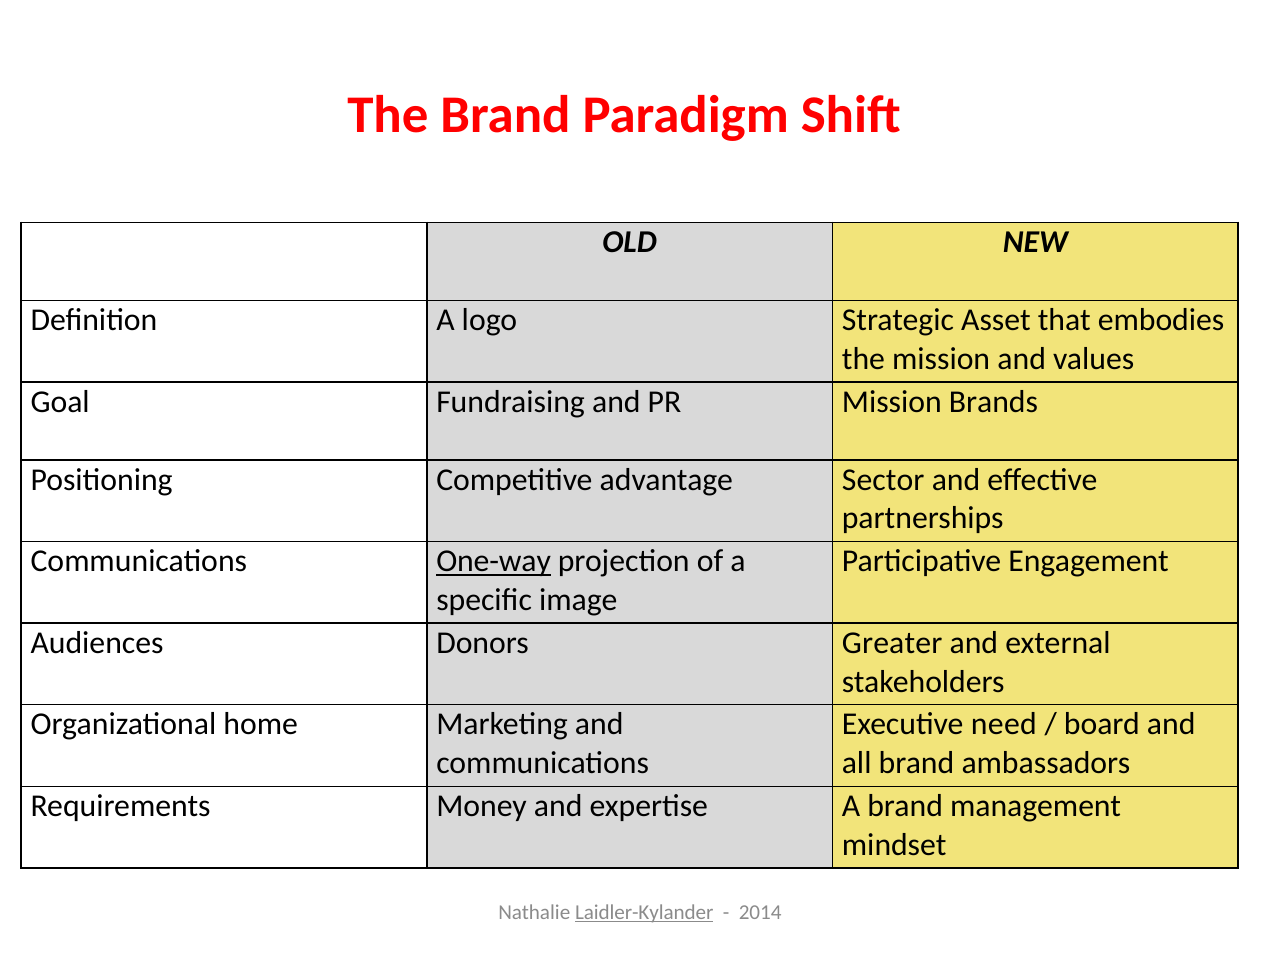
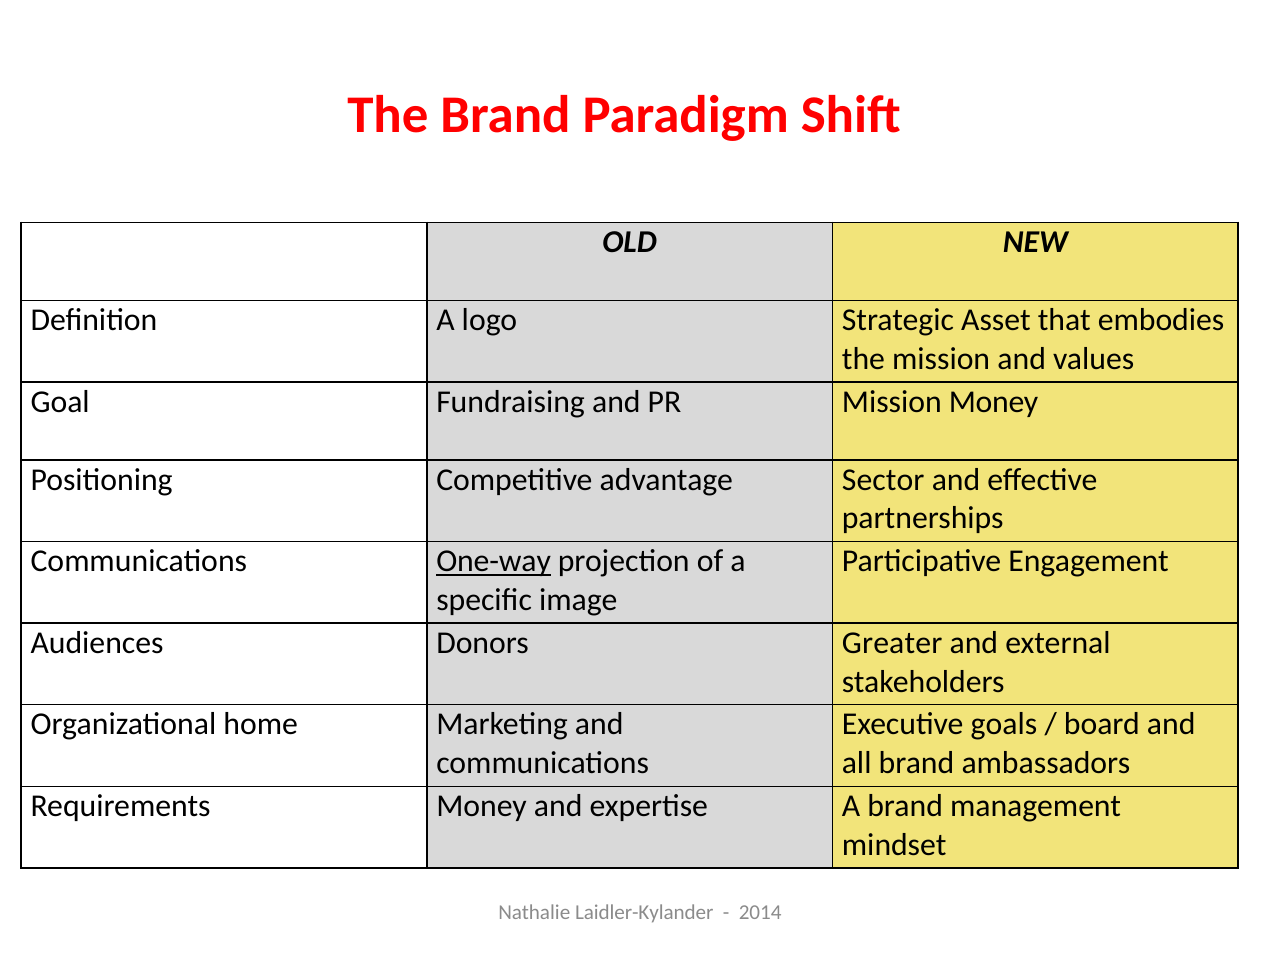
Mission Brands: Brands -> Money (994, 401)
need: need -> goals (1004, 724)
Laidler-Kylander underline: present -> none (644, 912)
